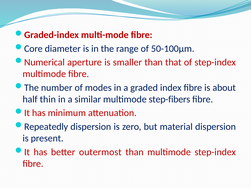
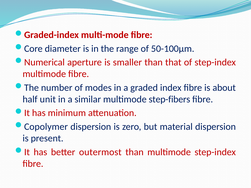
thin: thin -> unit (48, 99)
Repeatedly: Repeatedly -> Copolymer (46, 127)
